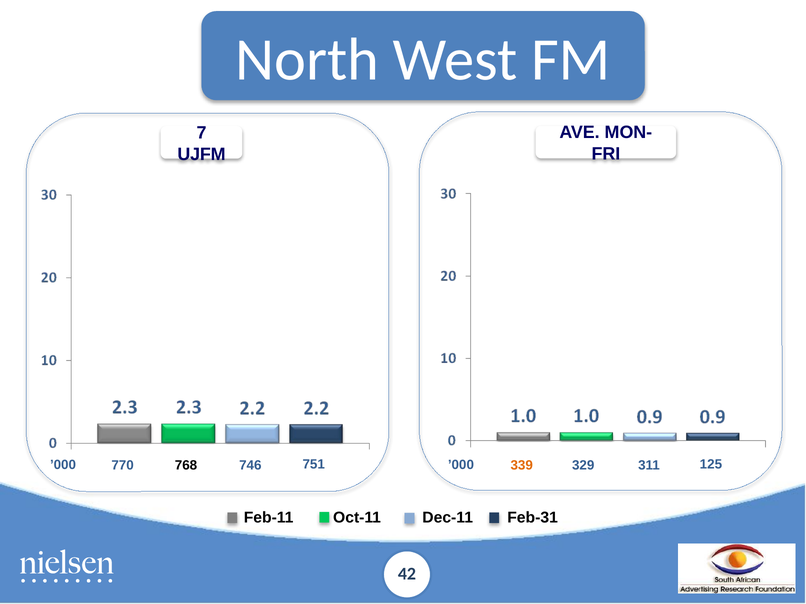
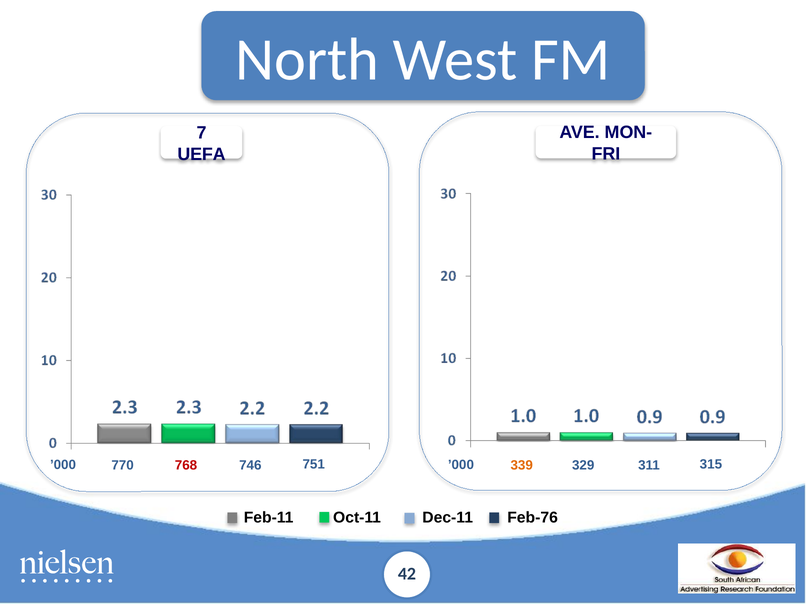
UJFM: UJFM -> UEFA (202, 154)
768 colour: black -> red (186, 465)
125: 125 -> 315 (711, 465)
Feb-31: Feb-31 -> Feb-76 (533, 518)
